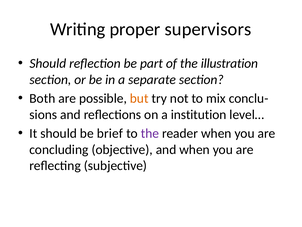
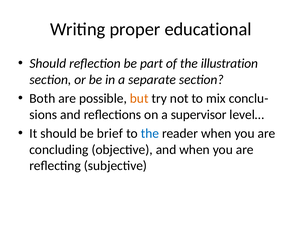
supervisors: supervisors -> educational (208, 29)
institution: institution -> supervisor (199, 114)
the colour: purple -> blue (150, 133)
